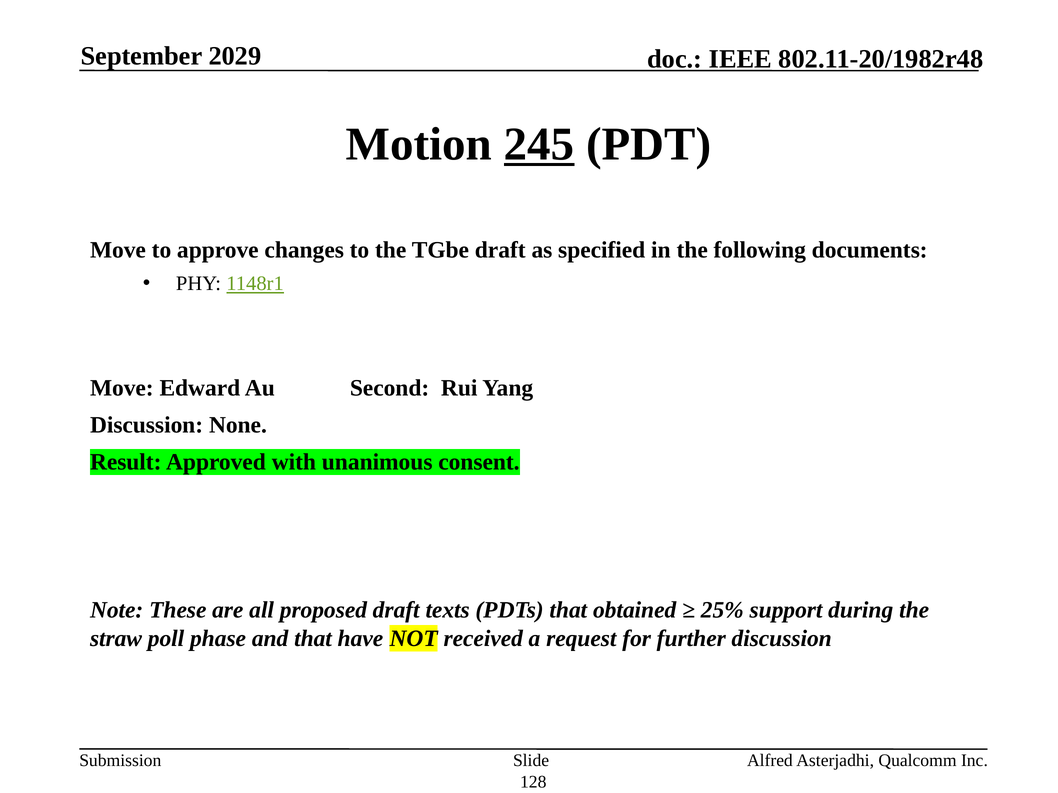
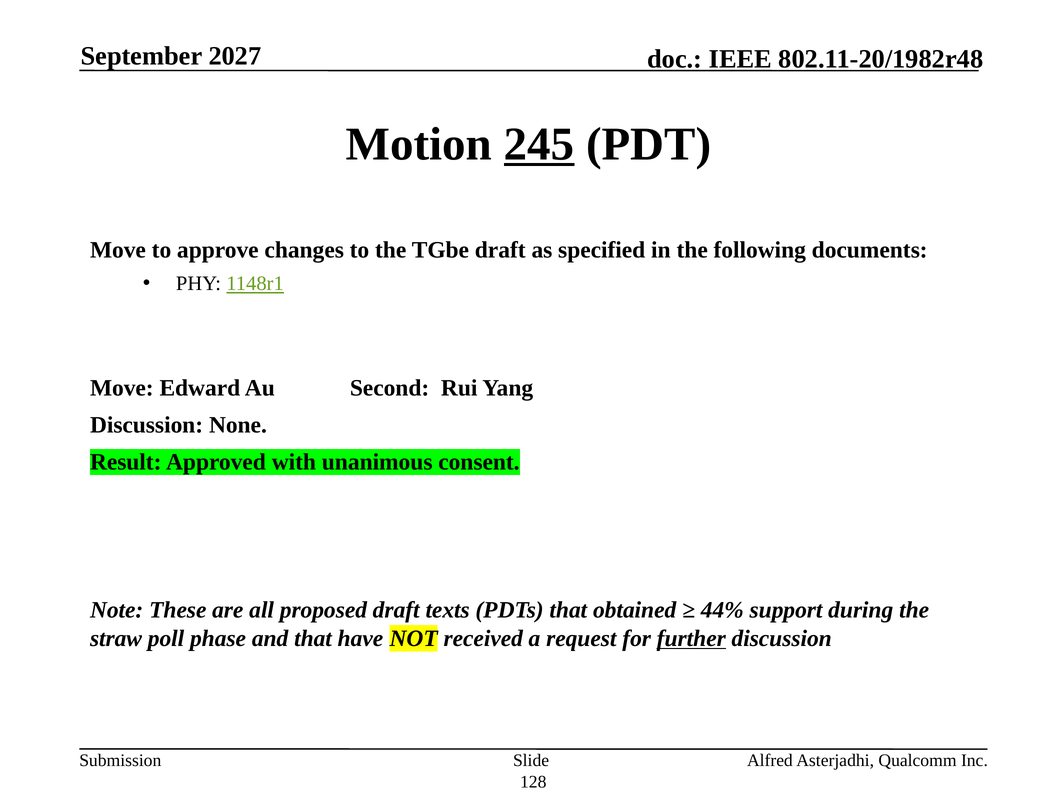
2029: 2029 -> 2027 (235, 56)
25%: 25% -> 44% (722, 611)
further underline: none -> present (691, 639)
